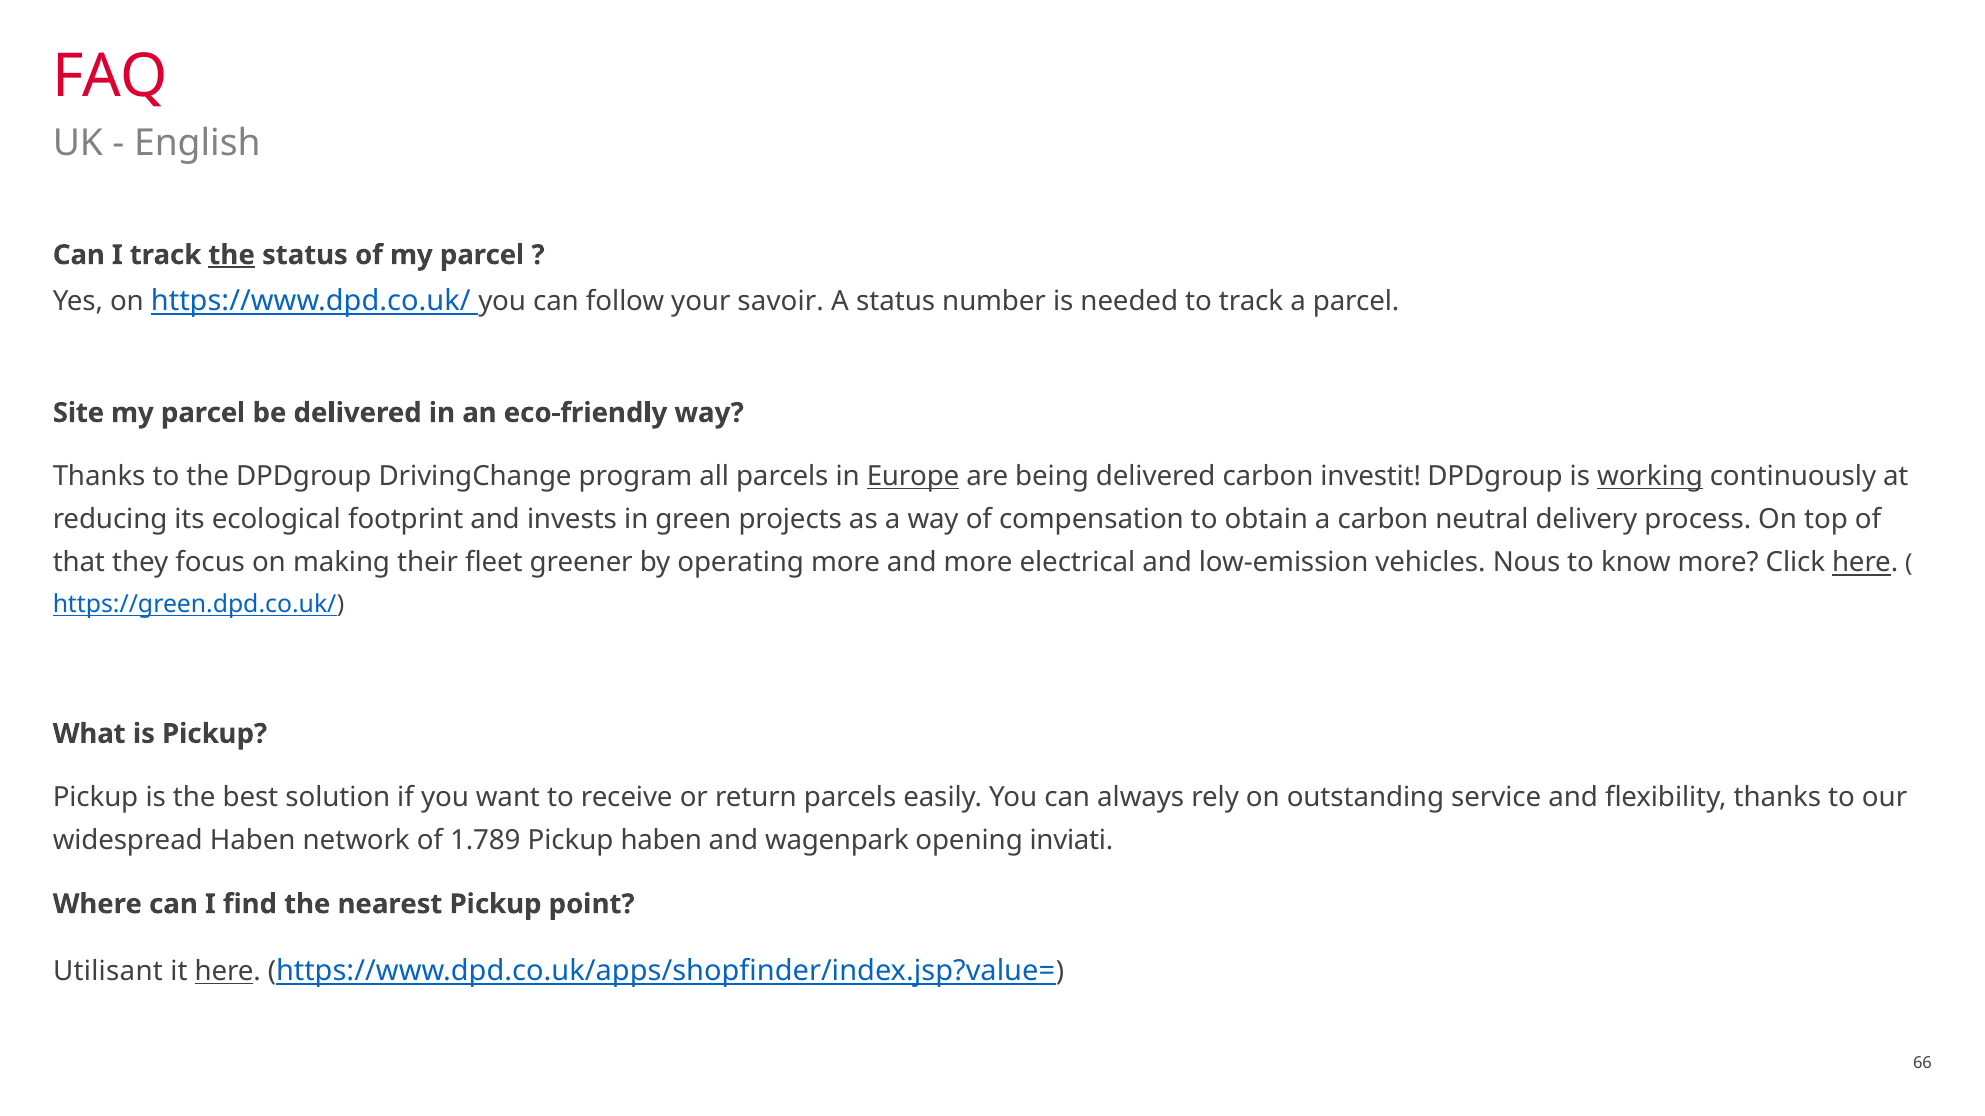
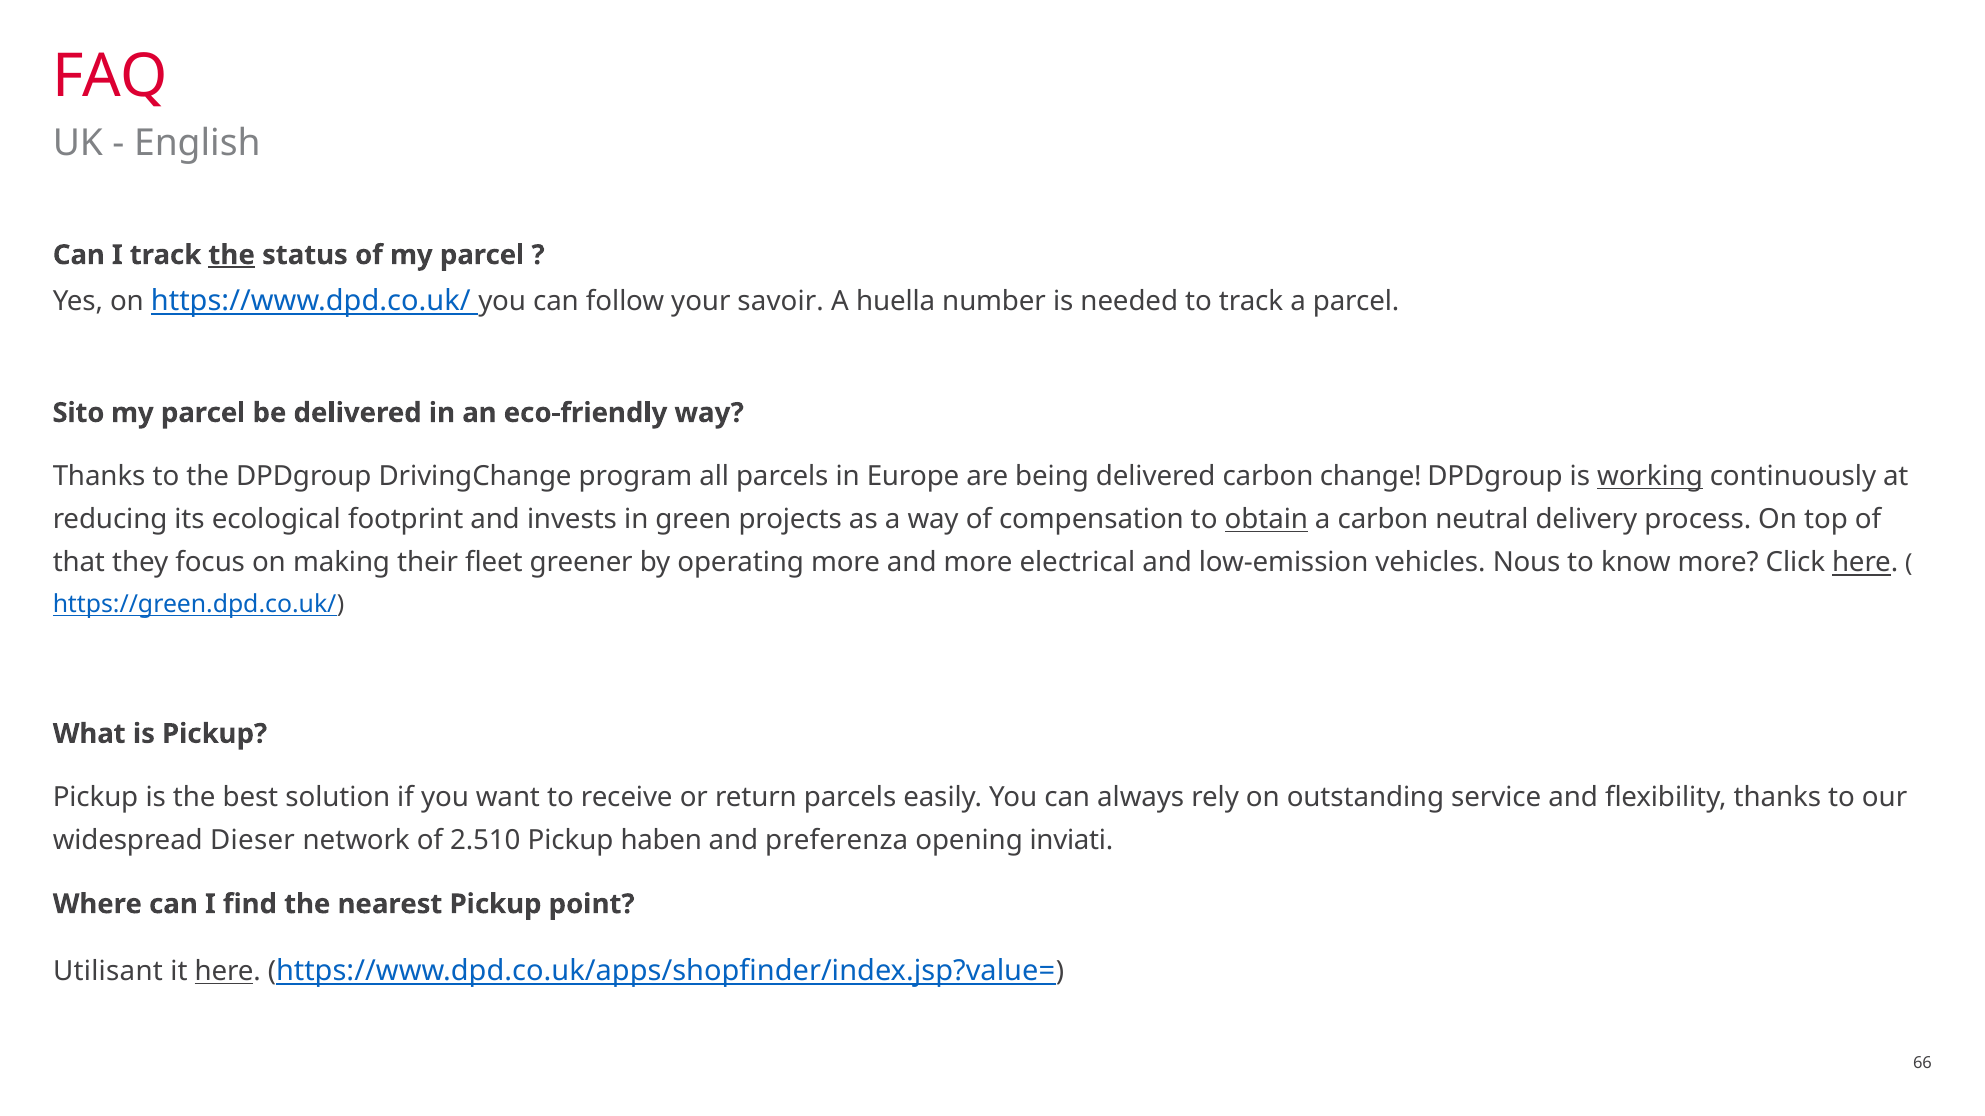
A status: status -> huella (896, 301)
Site: Site -> Sito (78, 413)
Europe underline: present -> none (913, 477)
investit: investit -> change (1371, 477)
obtain underline: none -> present (1266, 520)
widespread Haben: Haben -> Dieser (253, 841)
1.789: 1.789 -> 2.510 (485, 841)
wagenpark: wagenpark -> preferenza (837, 841)
